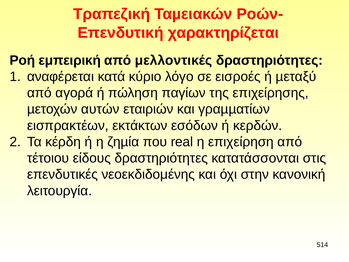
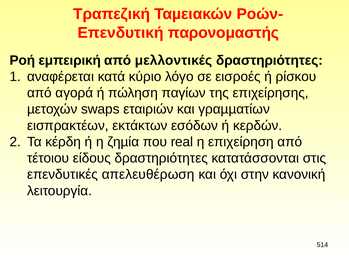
χαρακτηρίζεται: χαρακτηρίζεται -> παρονομαστής (223, 33)
µεταξύ: µεταξύ -> ρίσκου (296, 77)
αυτών: αυτών -> swaps (100, 109)
νεοεκδιδομένης: νεοεκδιδομένης -> απελευθέρωση (148, 174)
